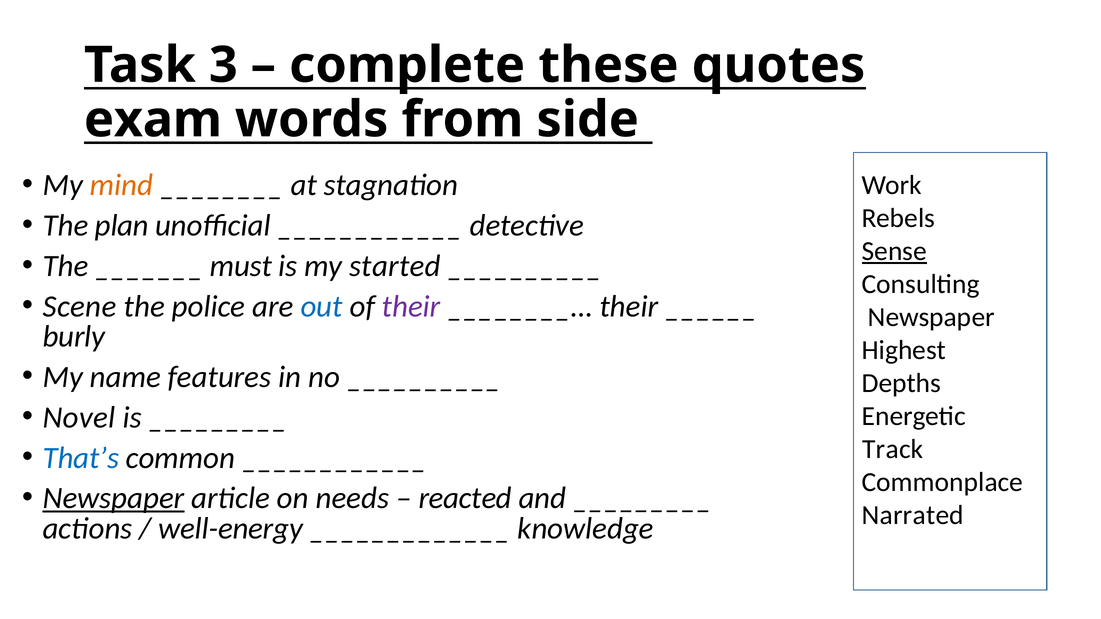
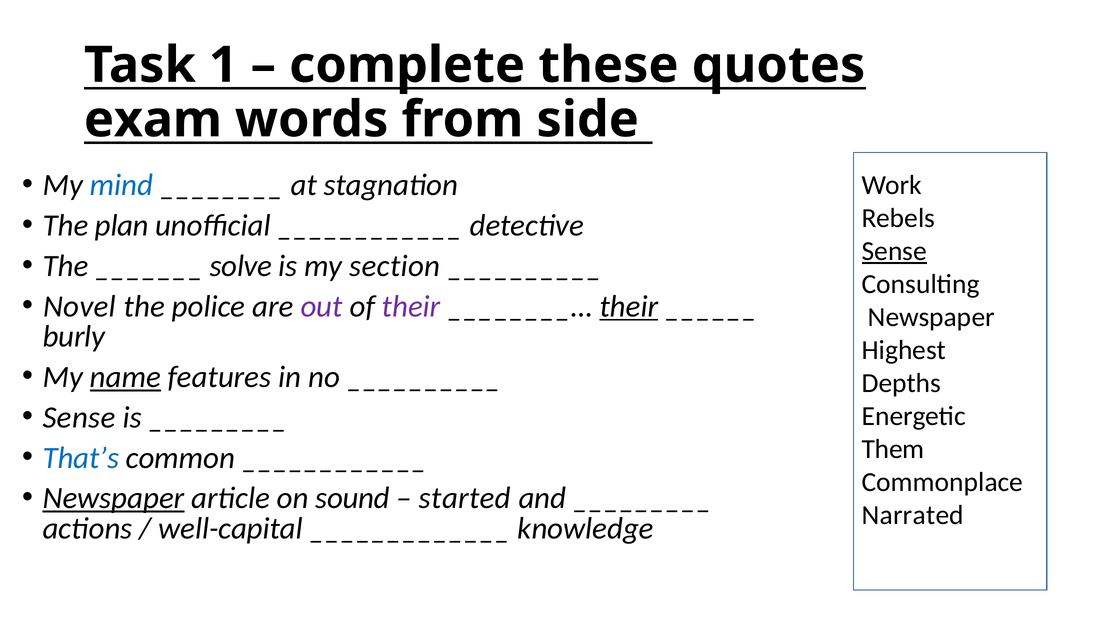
3: 3 -> 1 (223, 65)
mind colour: orange -> blue (122, 185)
must: must -> solve (241, 266)
started: started -> section (395, 266)
Scene: Scene -> Novel (80, 307)
out colour: blue -> purple (322, 307)
their underline: none -> present (629, 307)
name underline: none -> present (125, 377)
Novel: Novel -> Sense (79, 418)
Track: Track -> Them (893, 449)
needs: needs -> sound (353, 499)
reacted: reacted -> started (465, 499)
well-energy: well-energy -> well-capital (231, 529)
